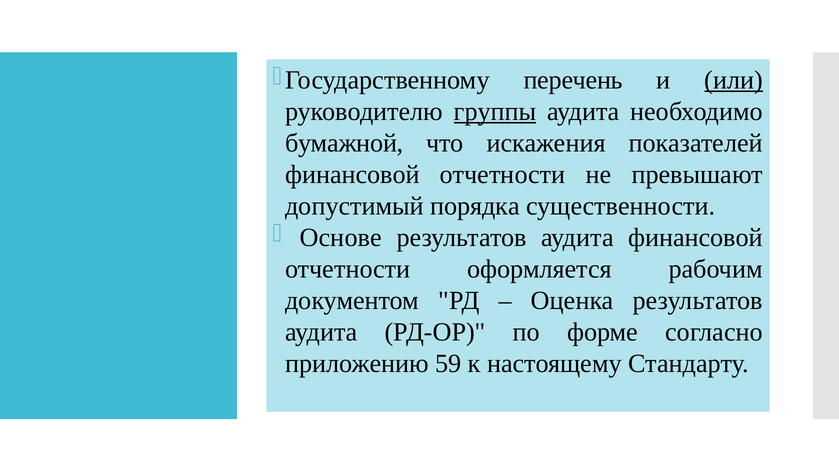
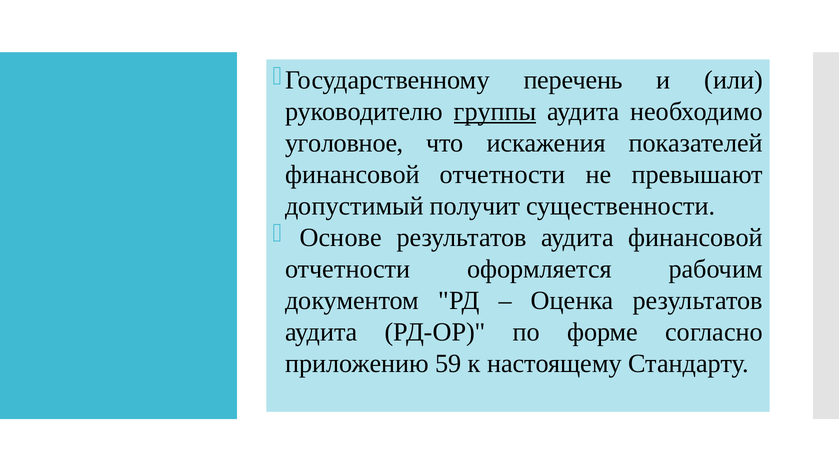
или underline: present -> none (734, 80)
бумажной: бумажной -> уголовное (344, 143)
порядка: порядка -> получит (475, 206)
